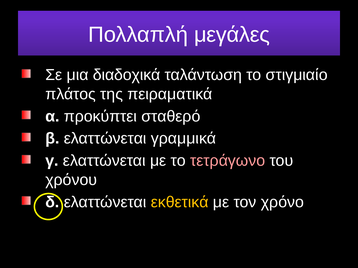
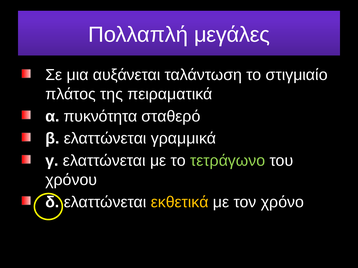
διαδοχικά: διαδοχικά -> αυξάνεται (127, 75)
προκύπτει: προκύπτει -> πυκνότητα (101, 116)
τετράγωνο colour: pink -> light green (228, 161)
